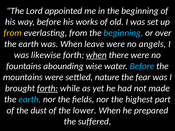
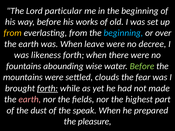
appointed: appointed -> particular (63, 11)
angels: angels -> decree (152, 44)
likewise: likewise -> likeness (46, 55)
when underline: present -> none (96, 55)
Before colour: light blue -> light green (142, 66)
nature: nature -> clouds (107, 77)
earth colour: light blue -> pink (30, 100)
lower: lower -> speak (85, 111)
suffered: suffered -> pleasure (95, 122)
